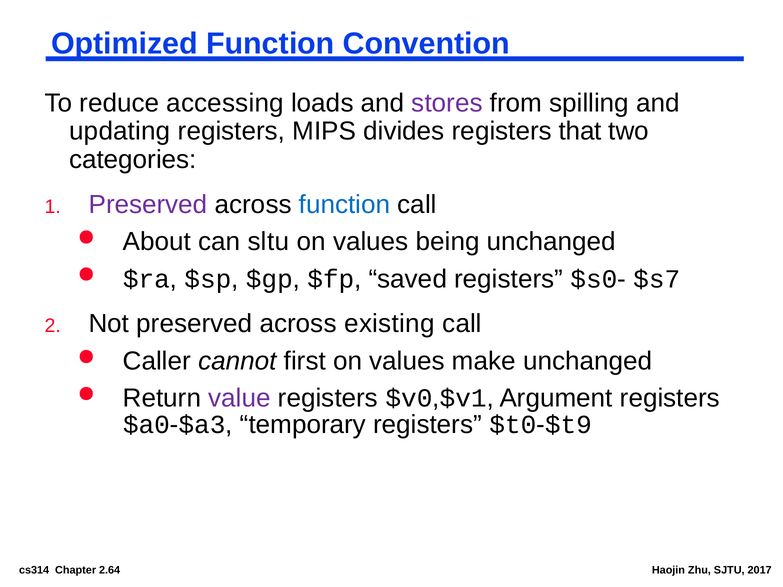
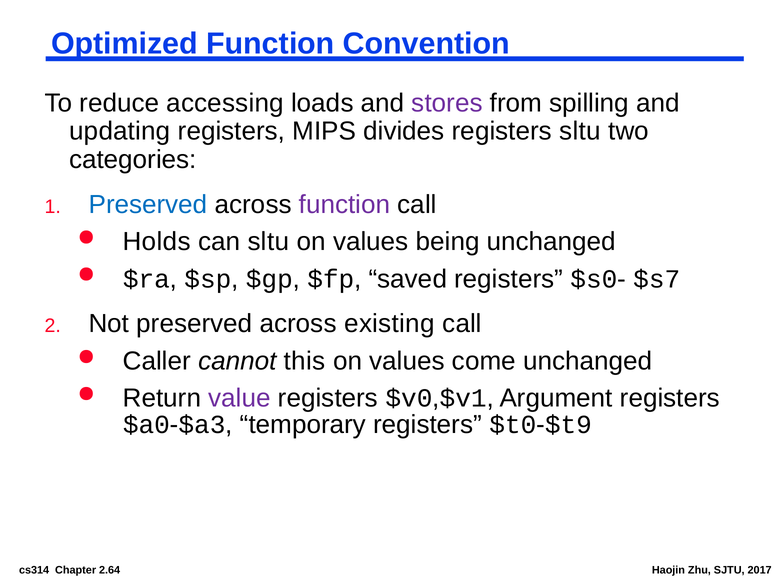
registers that: that -> sltu (580, 131)
Preserved colour: purple -> blue (148, 205)
function colour: blue -> purple (344, 205)
About: About -> Holds (157, 242)
first: first -> this (305, 361)
make: make -> come (484, 361)
